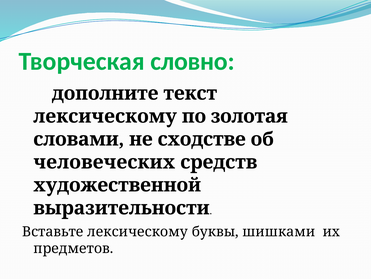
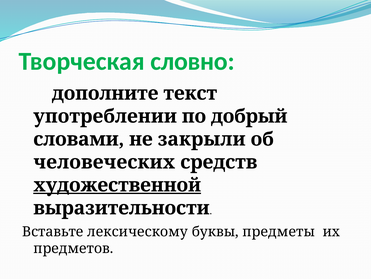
лексическому: лексическому -> употреблении (105, 116)
золотая: золотая -> добрый (249, 116)
сходстве: сходстве -> закрыли (202, 139)
художественной underline: none -> present (117, 185)
шишками: шишками -> предметы (279, 231)
